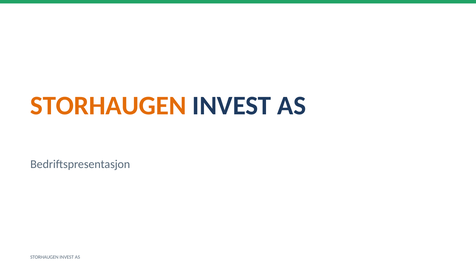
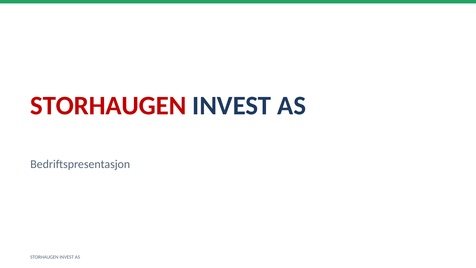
STORHAUGEN colour: orange -> red (108, 106)
